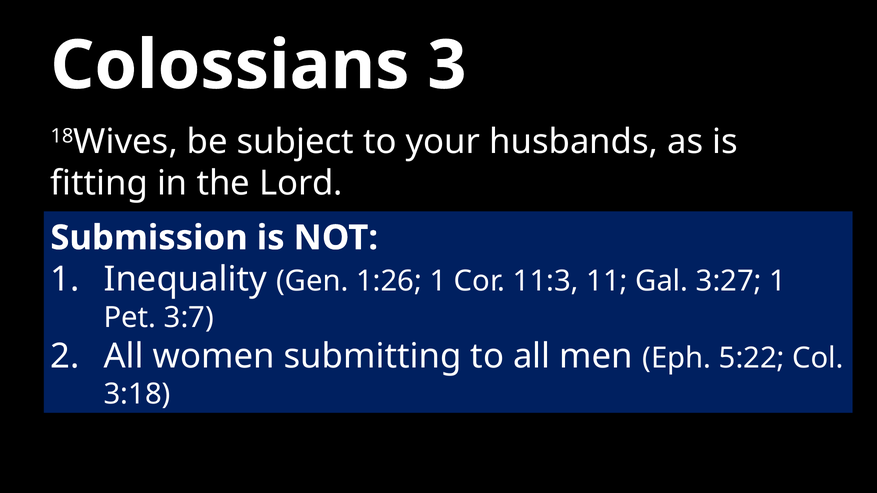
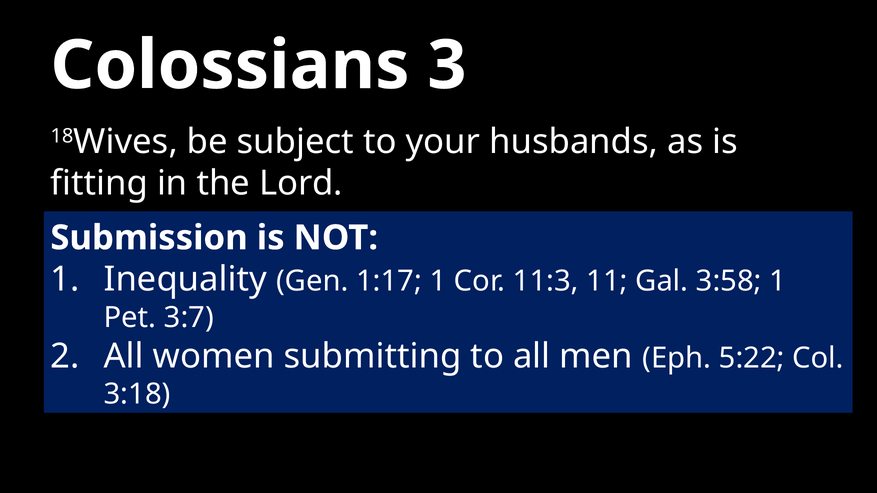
1:26: 1:26 -> 1:17 (389, 281)
3:27: 3:27 -> 3:58 (729, 281)
